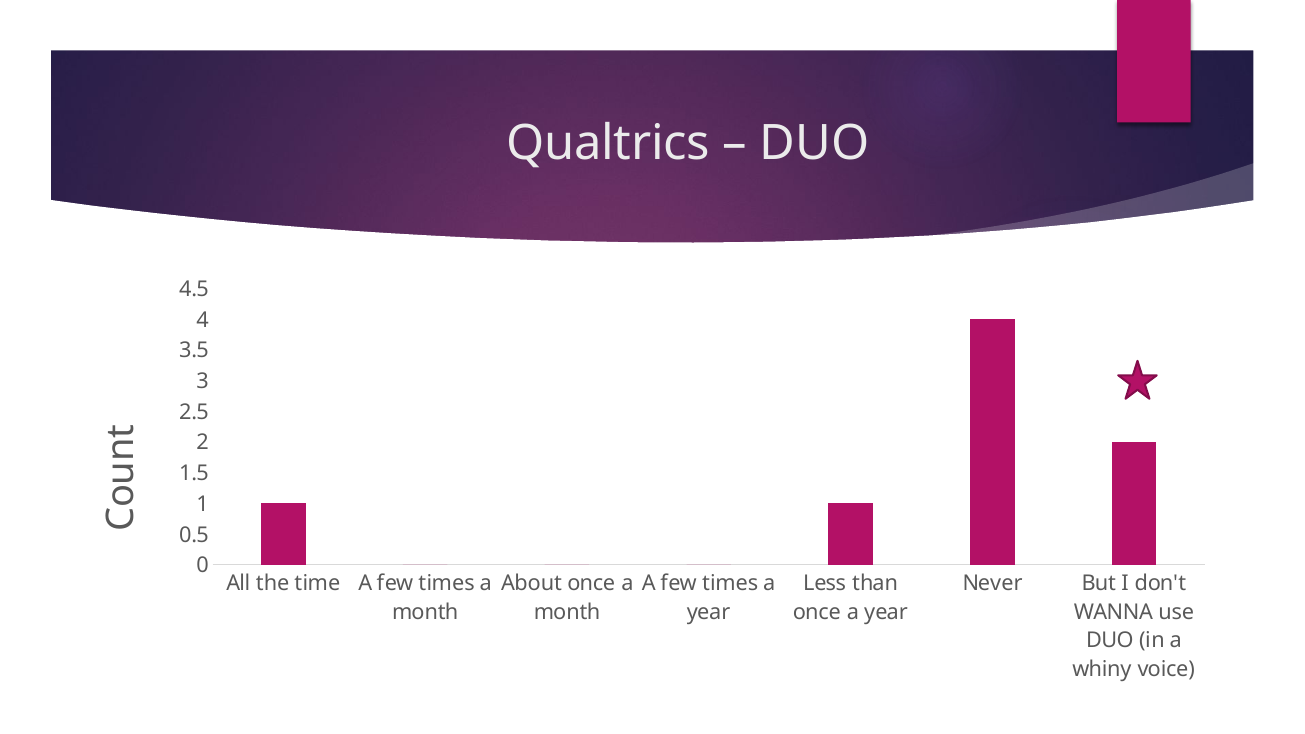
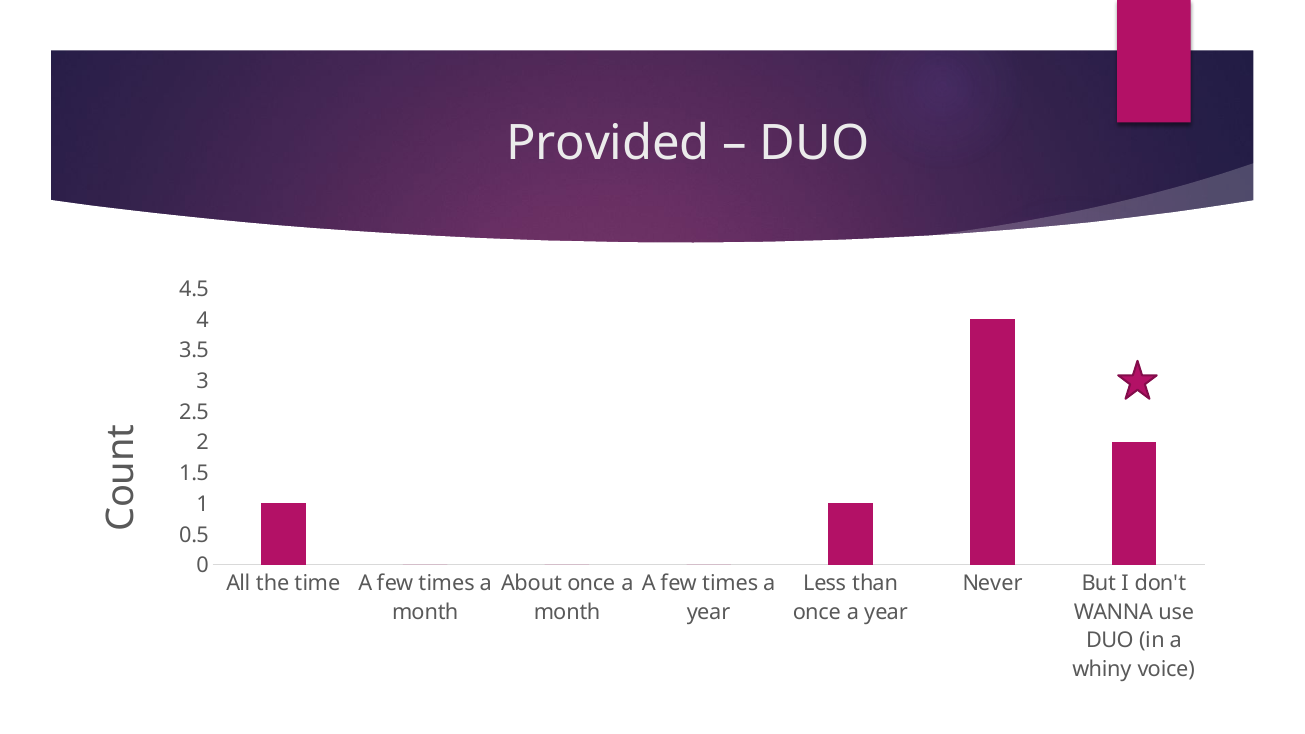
Qualtrics: Qualtrics -> Provided (608, 143)
